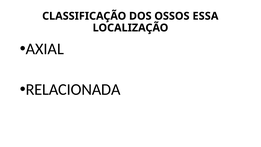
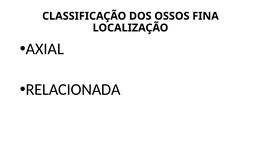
ESSA: ESSA -> FINA (206, 16)
